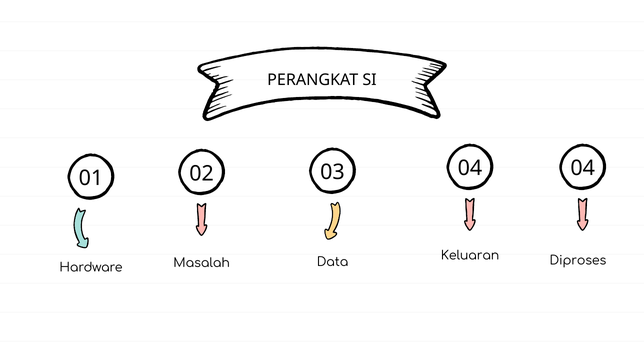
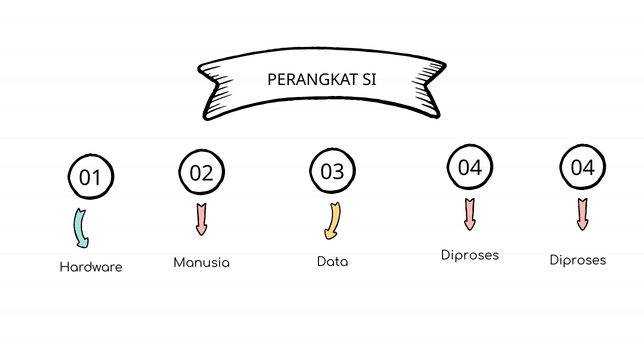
Masalah: Masalah -> Manusia (202, 263)
Data Keluaran: Keluaran -> Diproses (470, 256)
